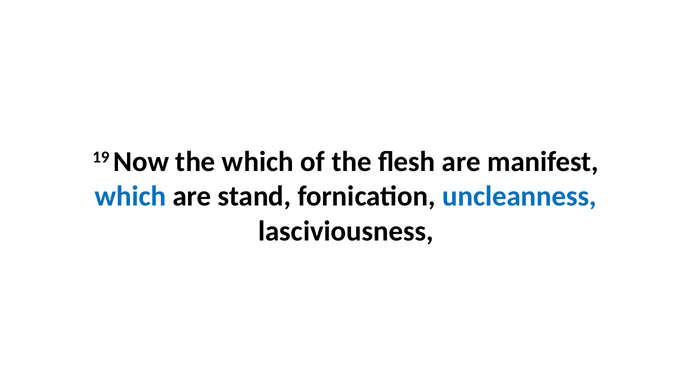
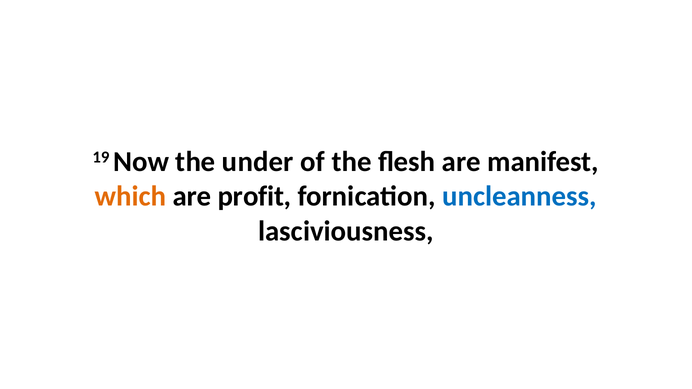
the which: which -> under (258, 162)
which colour: blue -> orange (130, 197)
stand: stand -> profit (255, 197)
